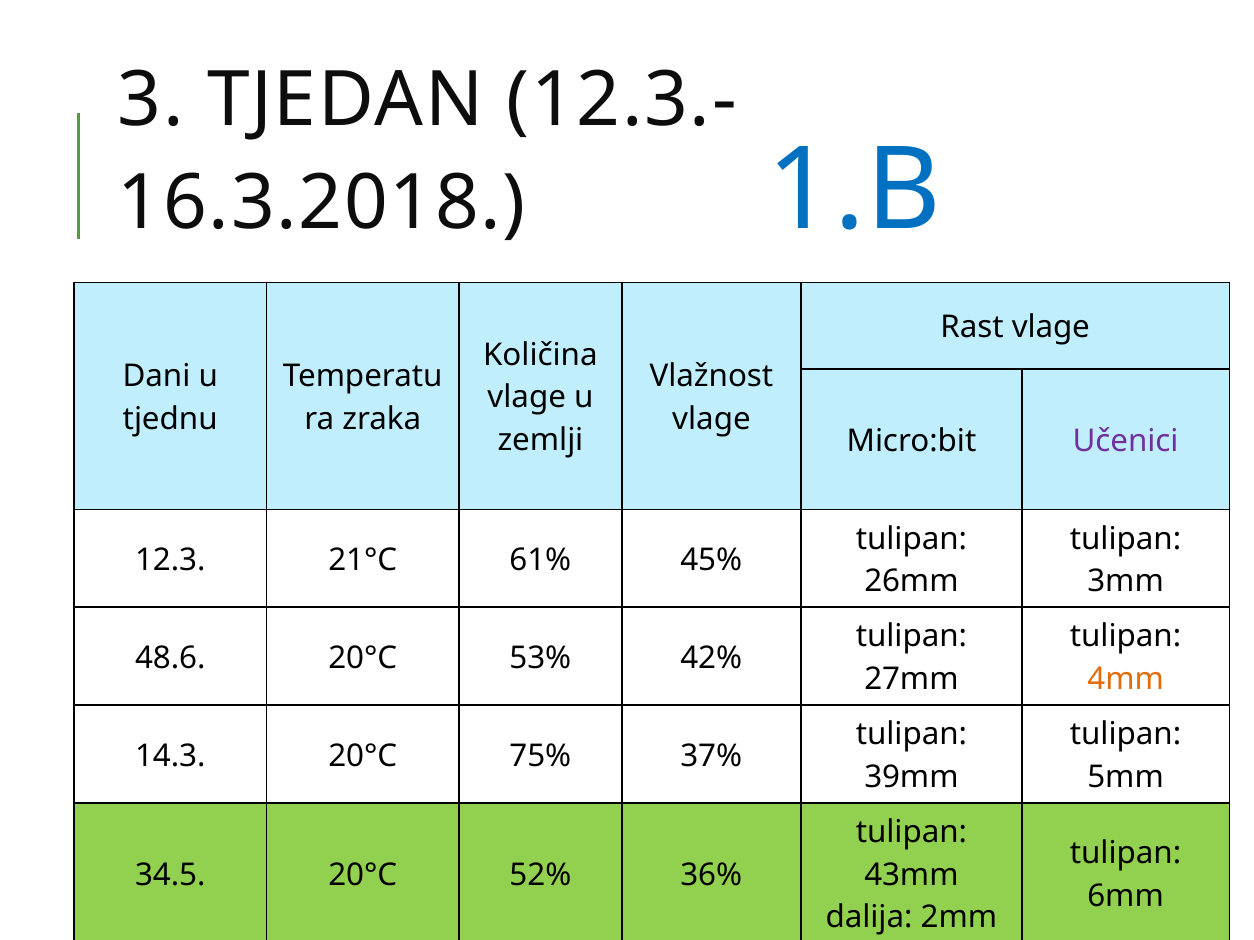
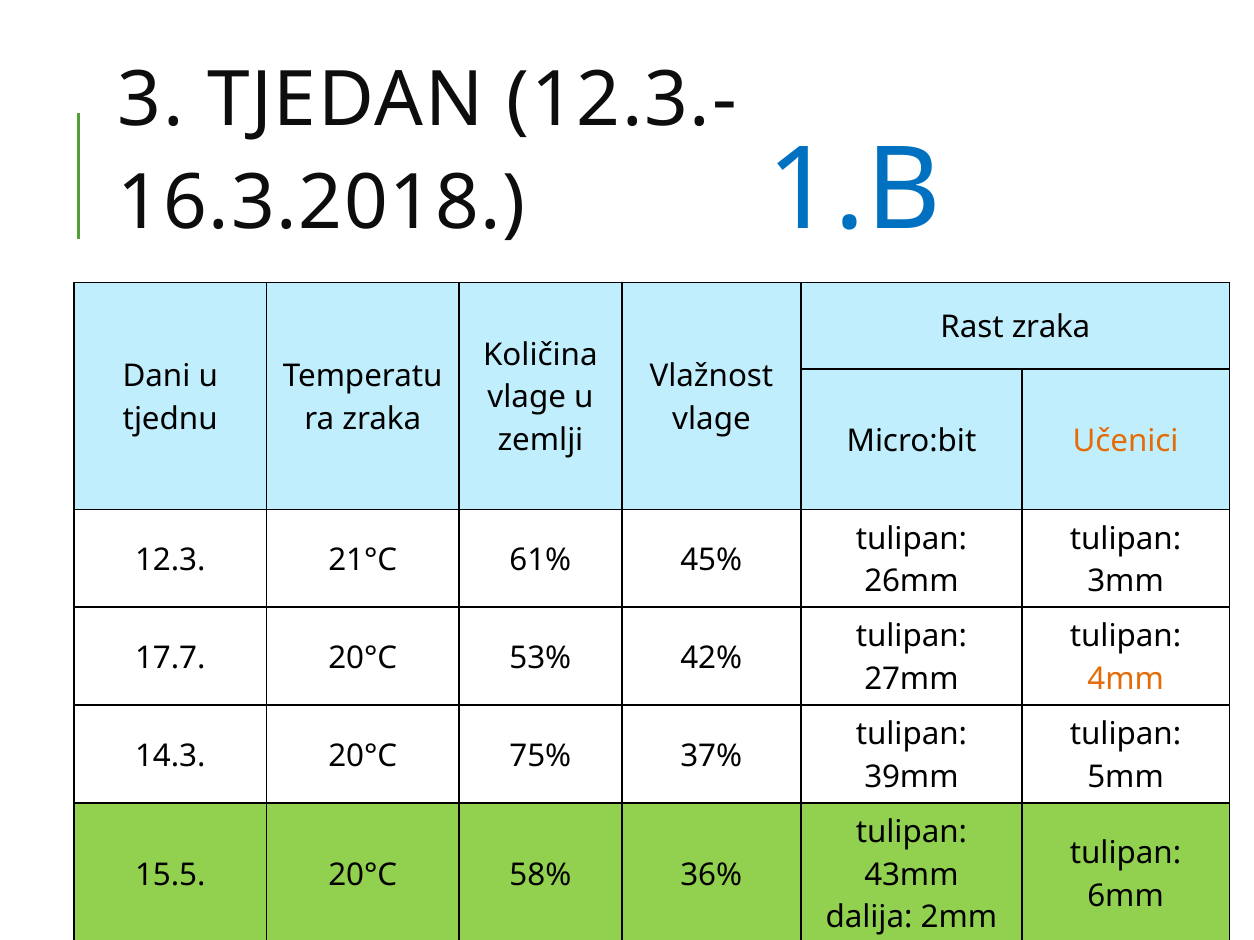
Rast vlage: vlage -> zraka (1051, 328)
Učenici colour: purple -> orange (1126, 441)
48.6: 48.6 -> 17.7 (170, 658)
34.5: 34.5 -> 15.5 (170, 875)
52%: 52% -> 58% (540, 875)
